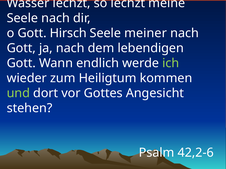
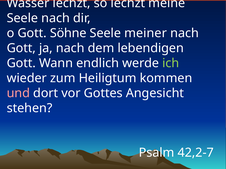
Gott Hirsch: Hirsch -> Söhne (68, 33)
und colour: light green -> pink (18, 93)
42,2-6: 42,2-6 -> 42,2-7 (196, 153)
